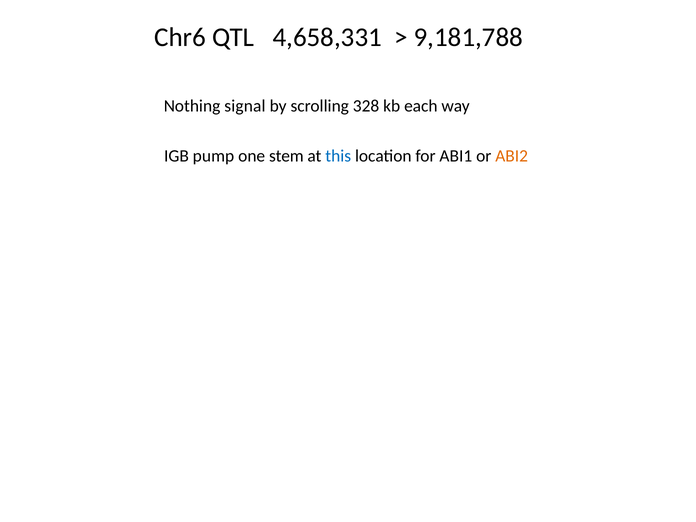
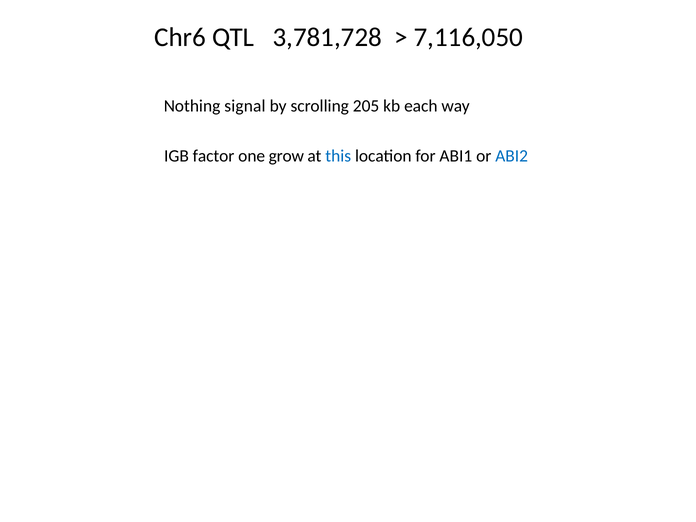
4,658,331: 4,658,331 -> 3,781,728 (327, 38)
9,181,788: 9,181,788 -> 7,116,050 (468, 38)
328: 328 -> 205 (366, 106)
pump: pump -> factor (214, 156)
stem: stem -> grow (286, 156)
ABI2 colour: orange -> blue (512, 156)
